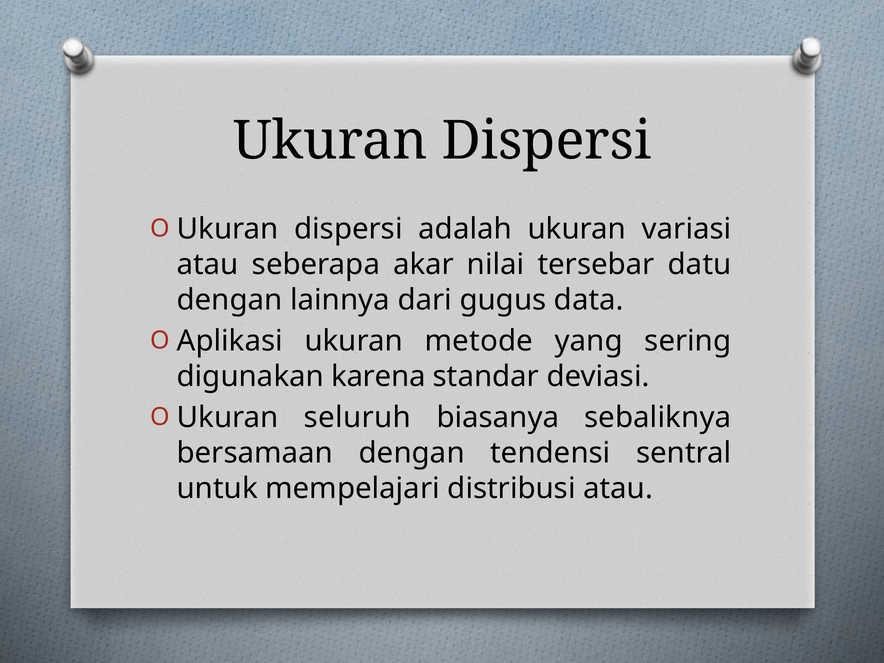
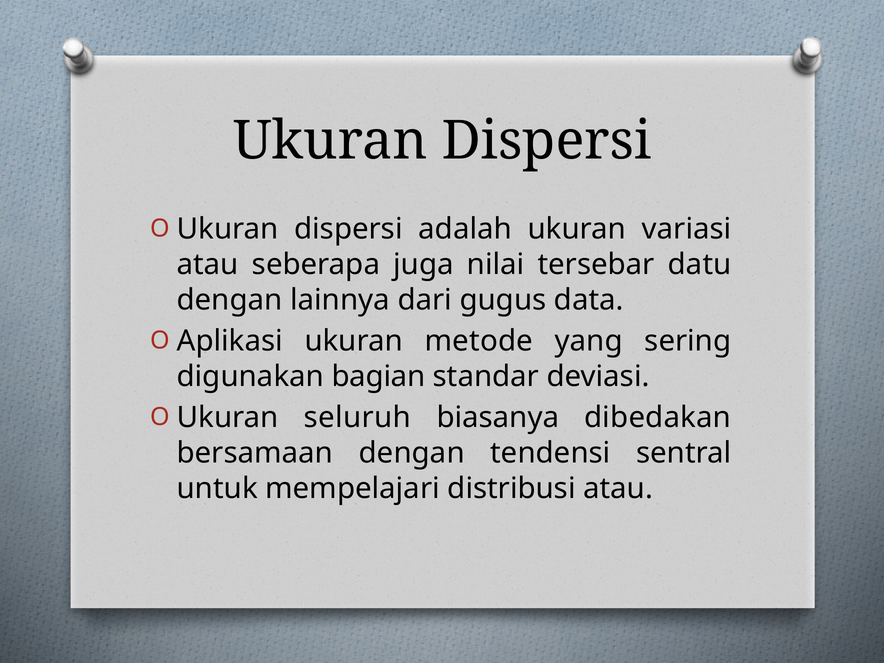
akar: akar -> juga (423, 264)
karena: karena -> bagian (378, 376)
sebaliknya: sebaliknya -> dibedakan (658, 418)
